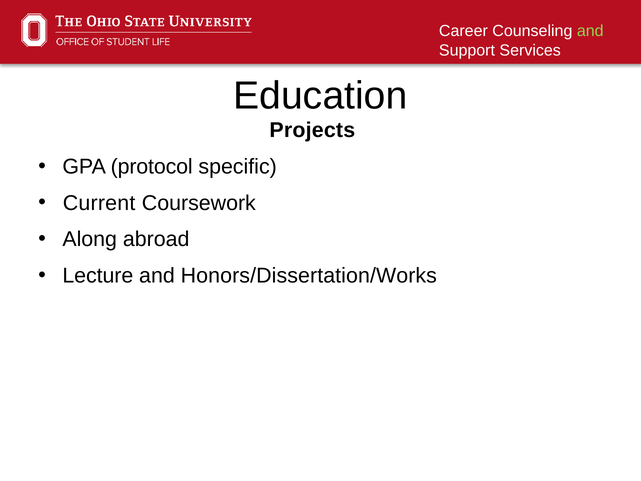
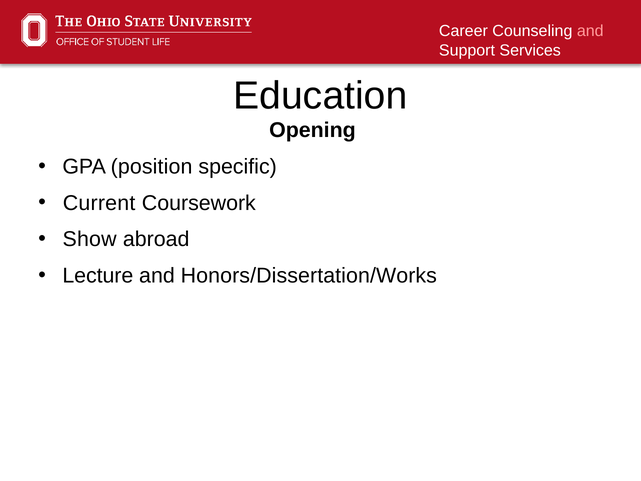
and colour: light green -> pink (590, 31)
Projects: Projects -> Opening (312, 130)
protocol: protocol -> position (152, 167)
Along: Along -> Show (90, 239)
